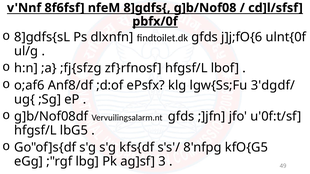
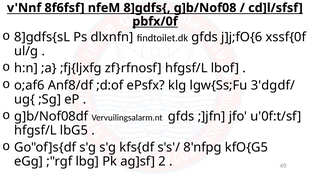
ulnt{0f: ulnt{0f -> xssf{0f (286, 37)
;fj{sfzg: ;fj{sfzg -> ;fj{ljxfg (81, 68)
3: 3 -> 2 (162, 162)
